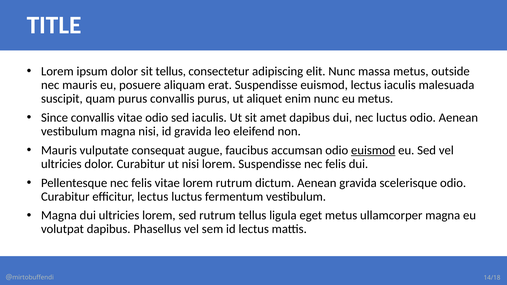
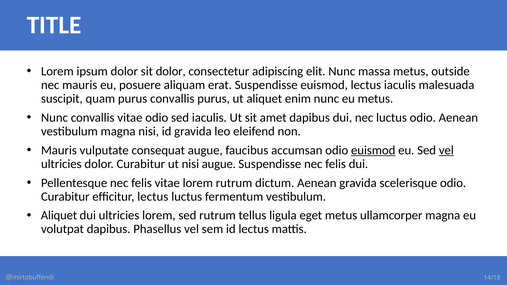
sit tellus: tellus -> dolor (171, 71)
Since: Since -> Nunc (54, 118)
vel underline: none -> present (446, 150)
nisi lorem: lorem -> augue (219, 164)
Magna: Magna -> Aliquet (59, 216)
